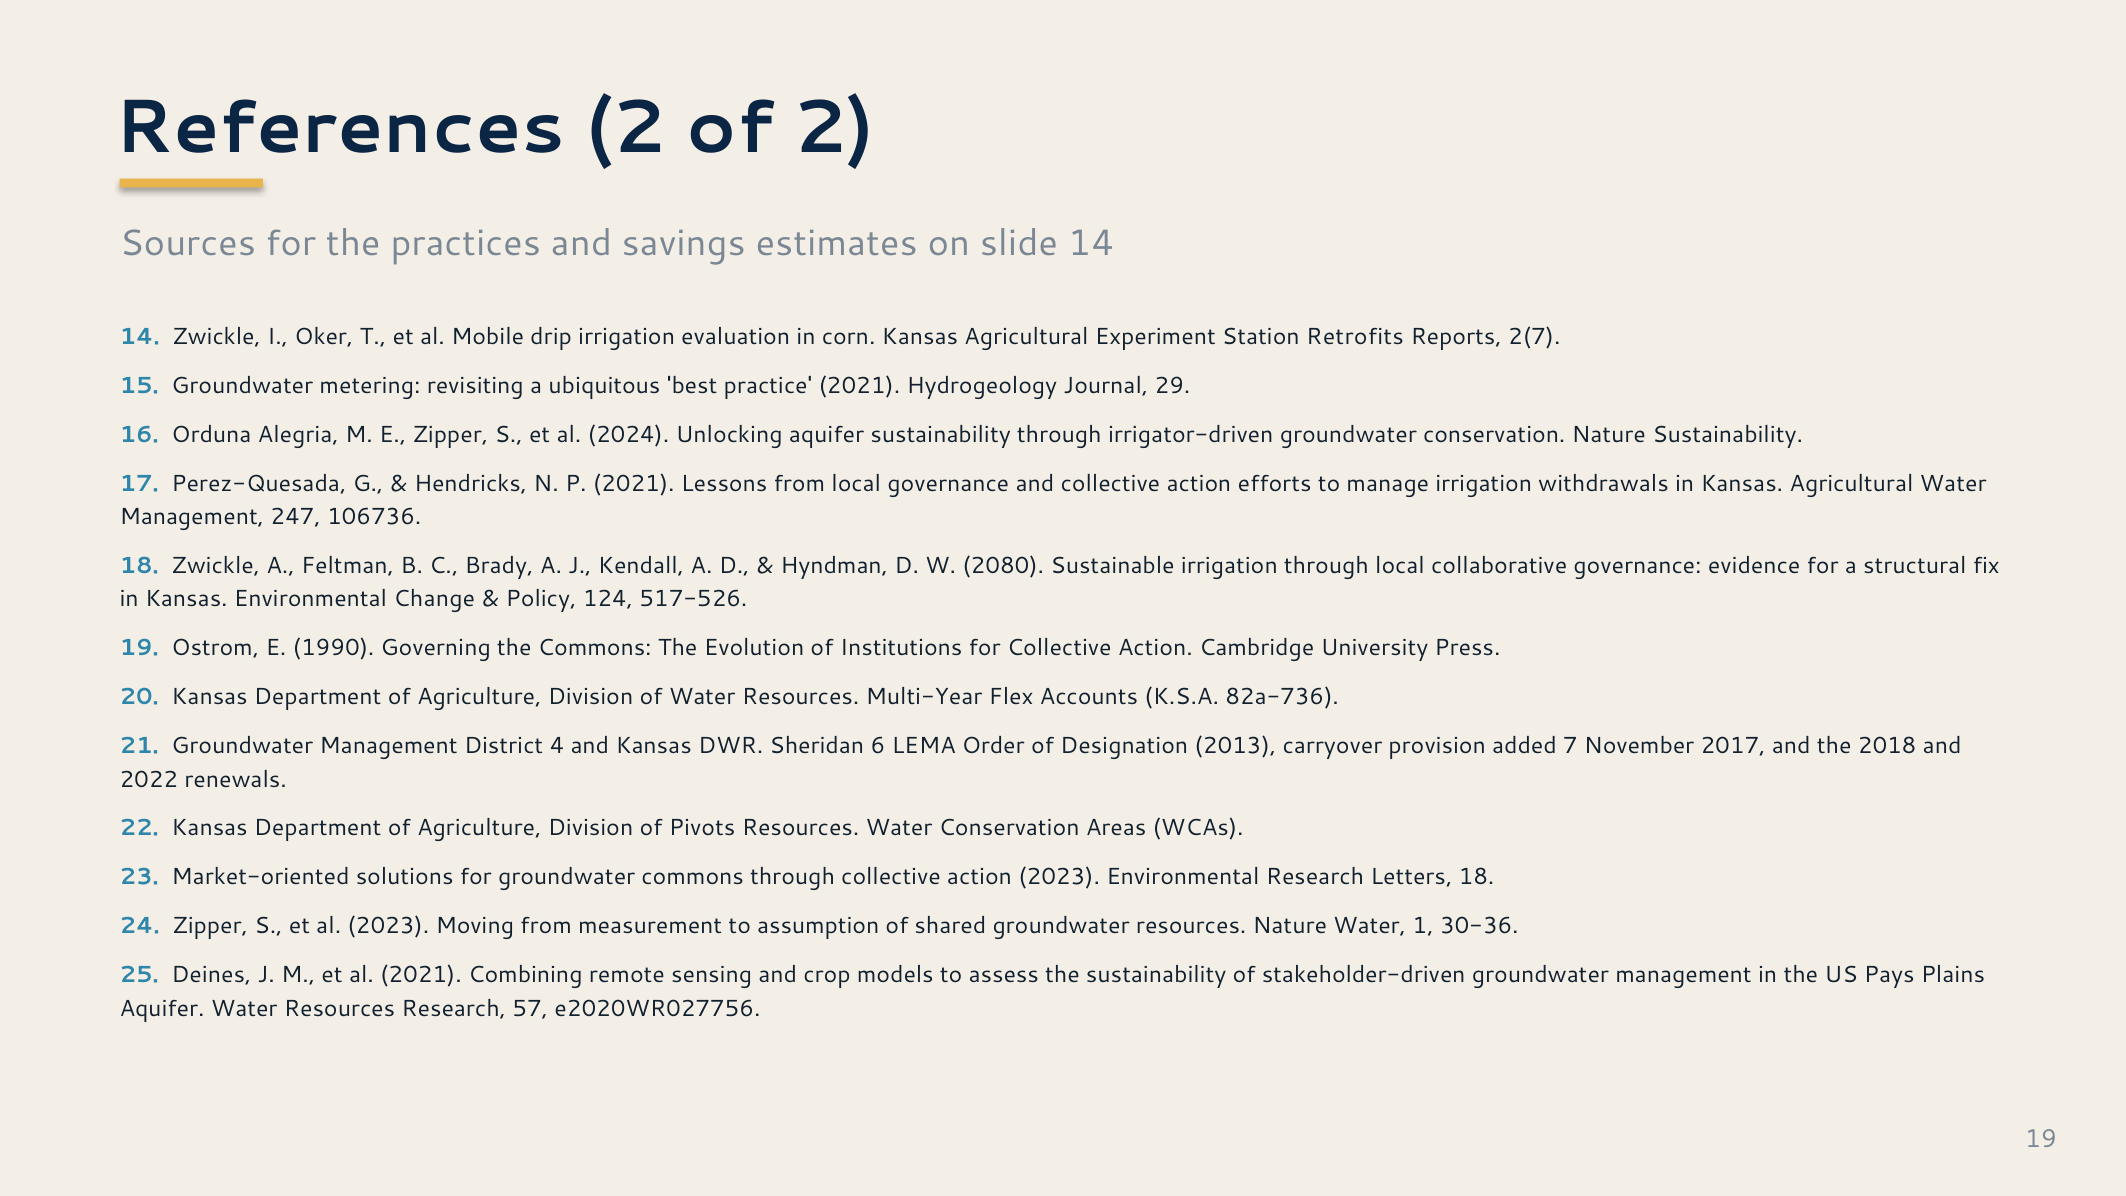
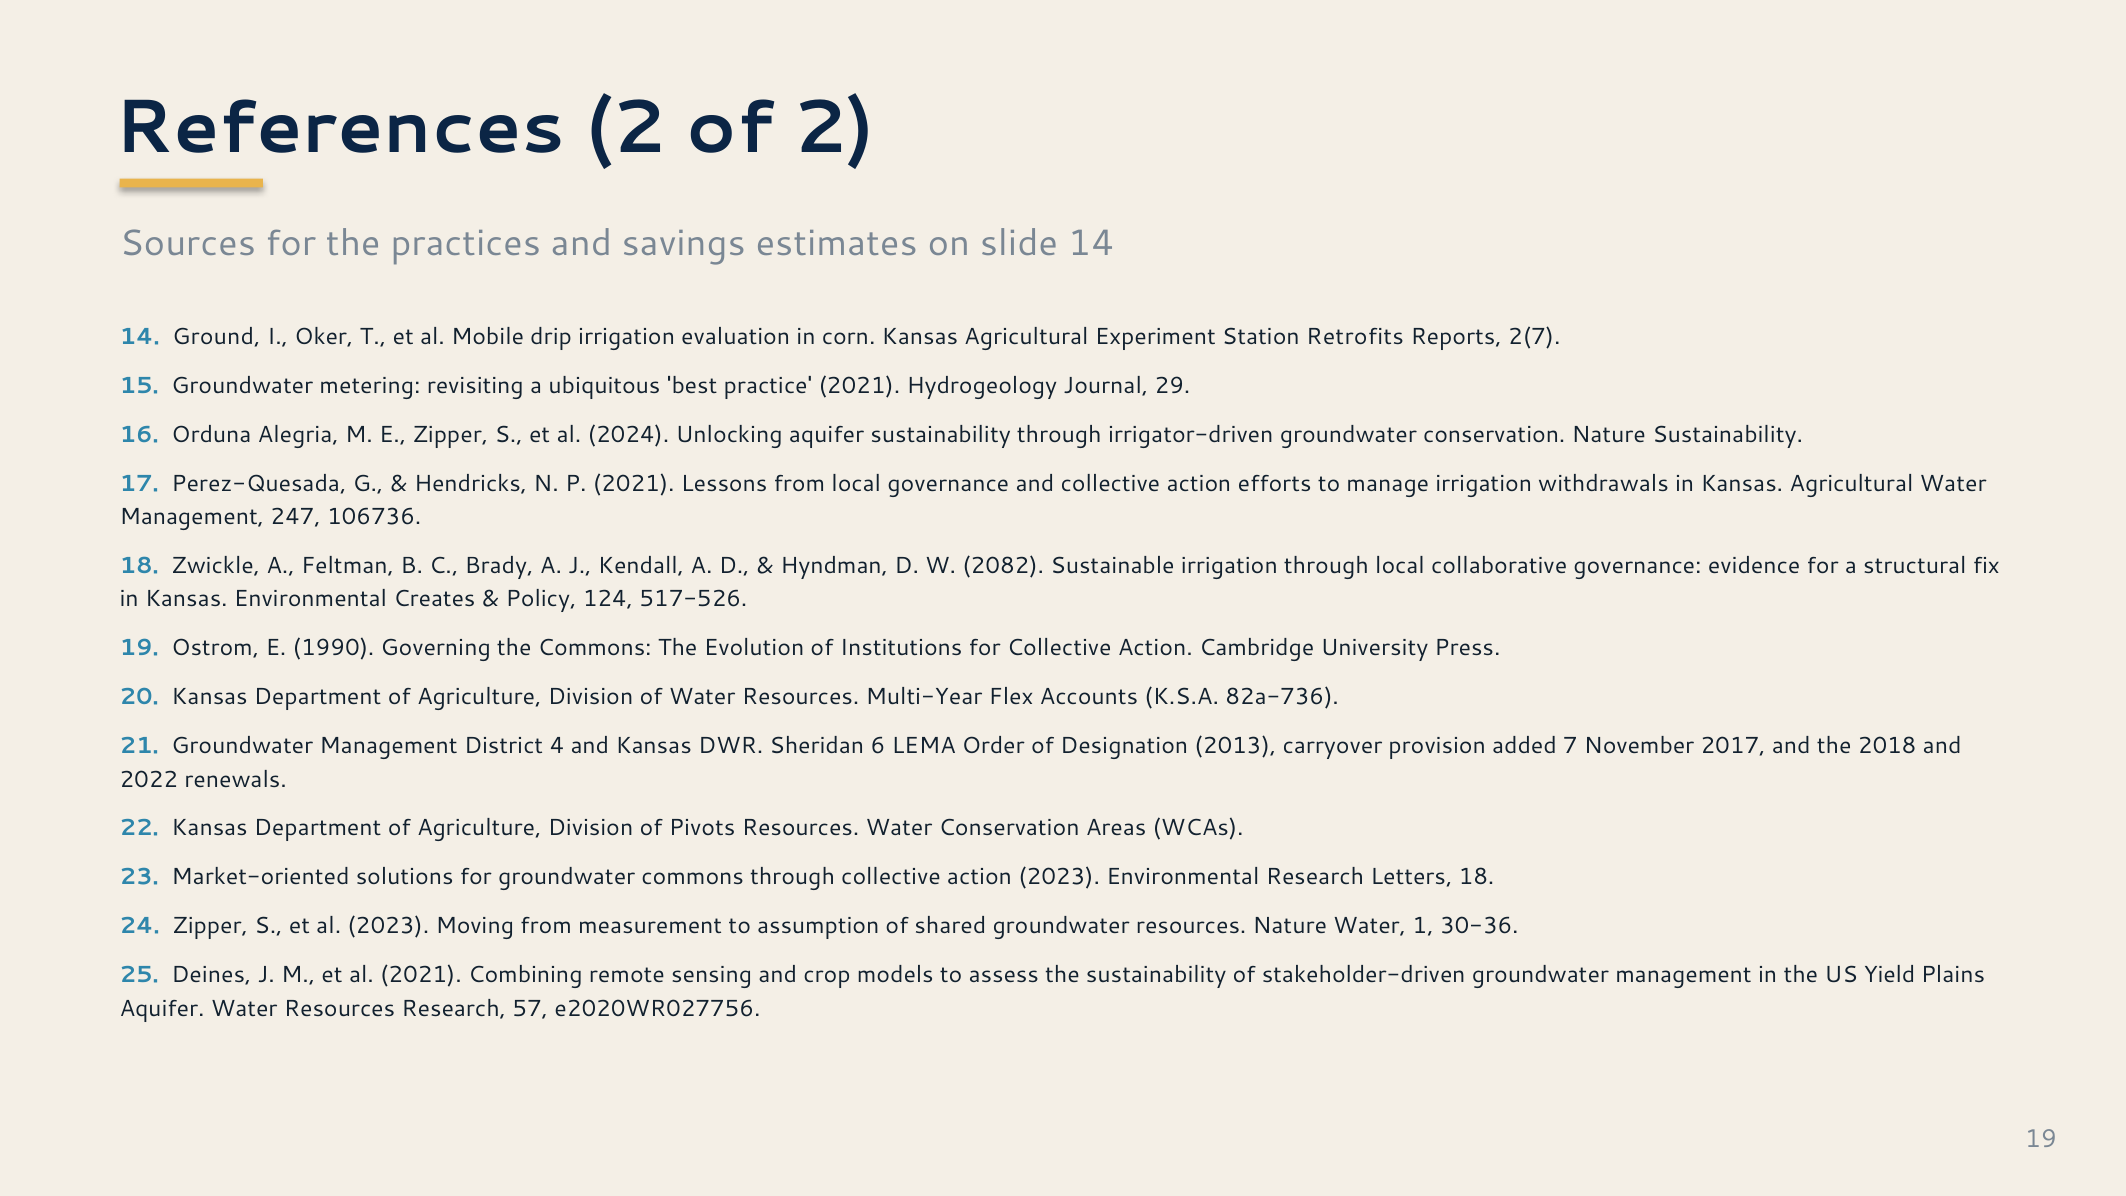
14 Zwickle: Zwickle -> Ground (217, 337)
2080: 2080 -> 2082 (1003, 566)
Change: Change -> Creates (434, 599)
Pays: Pays -> Yield (1889, 975)
